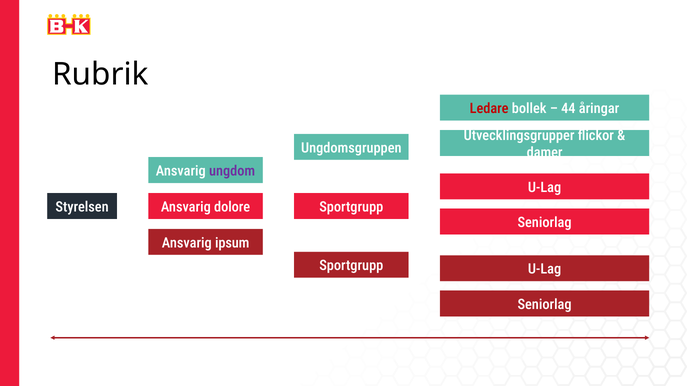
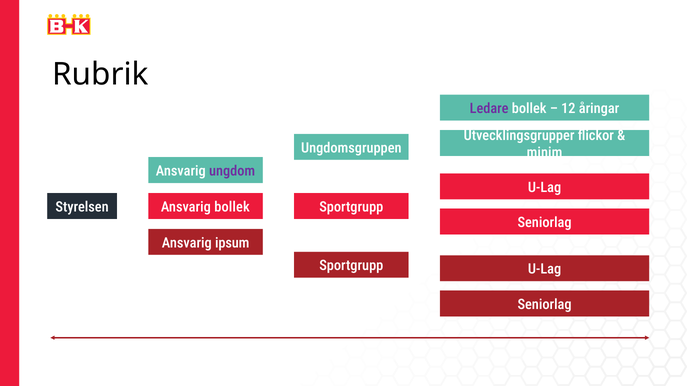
Ledare colour: red -> purple (489, 109)
44: 44 -> 12 (568, 109)
damer: damer -> minim (545, 153)
Ansvarig dolore: dolore -> bollek (232, 207)
